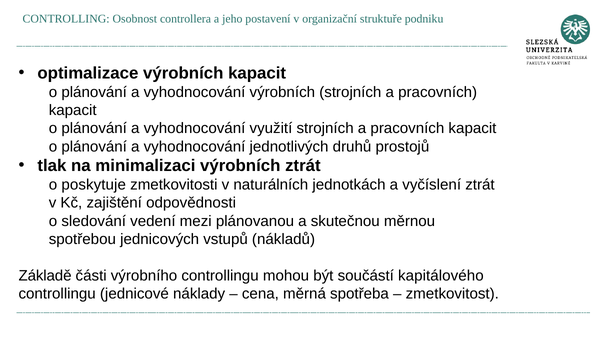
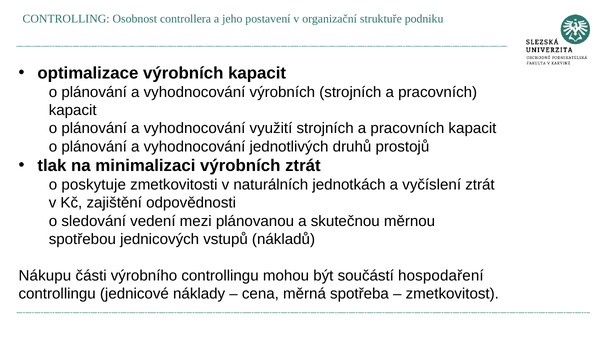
Základě: Základě -> Nákupu (45, 276)
kapitálového: kapitálového -> hospodaření (441, 276)
